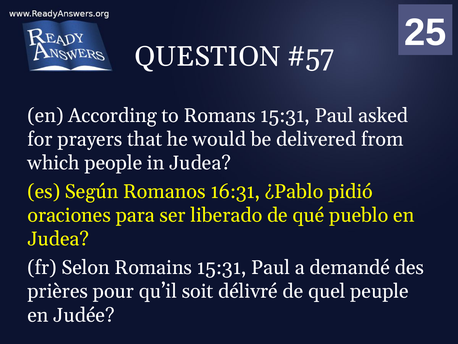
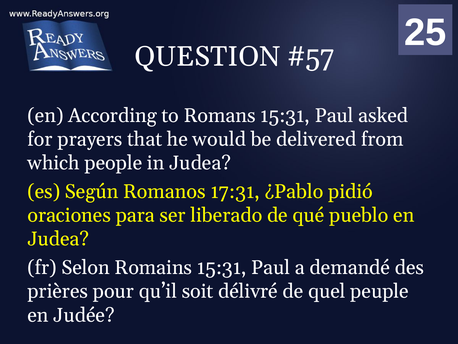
16:31: 16:31 -> 17:31 (235, 191)
